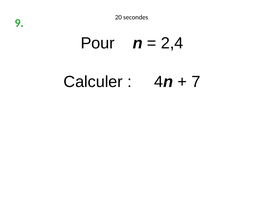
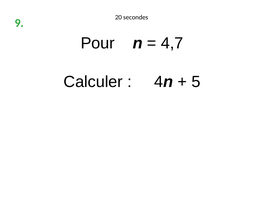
2,4: 2,4 -> 4,7 (172, 43)
7: 7 -> 5 (196, 82)
